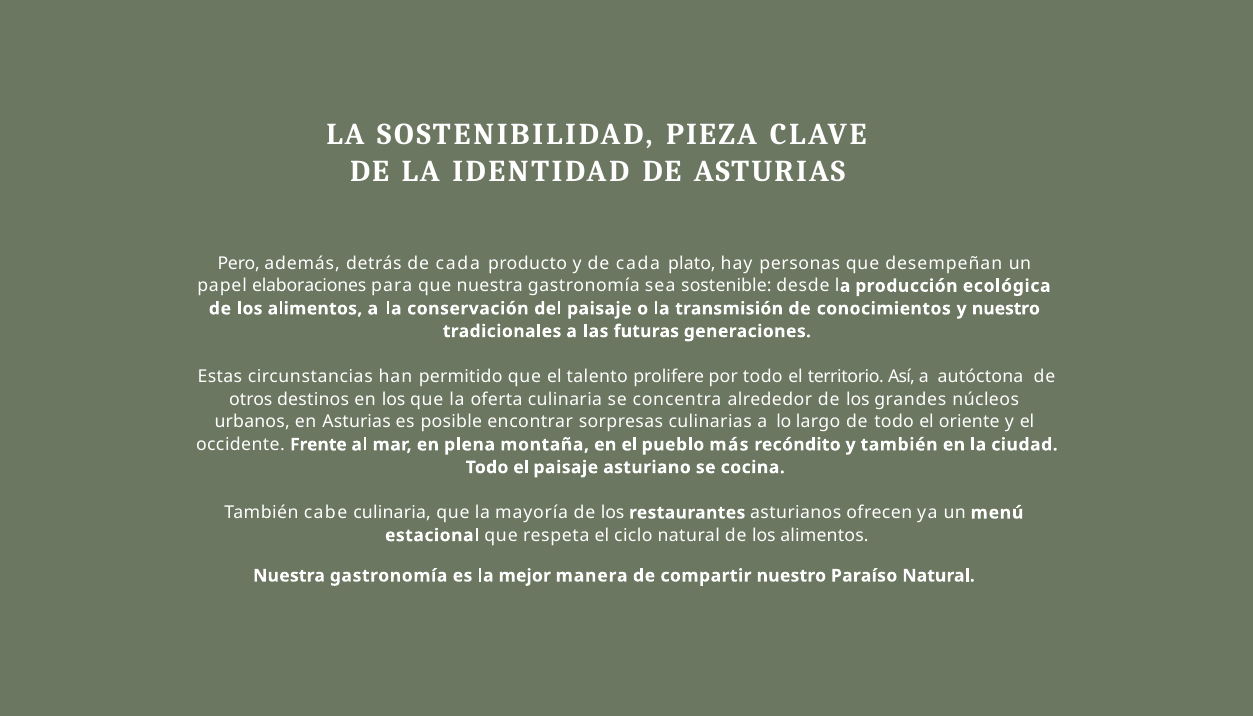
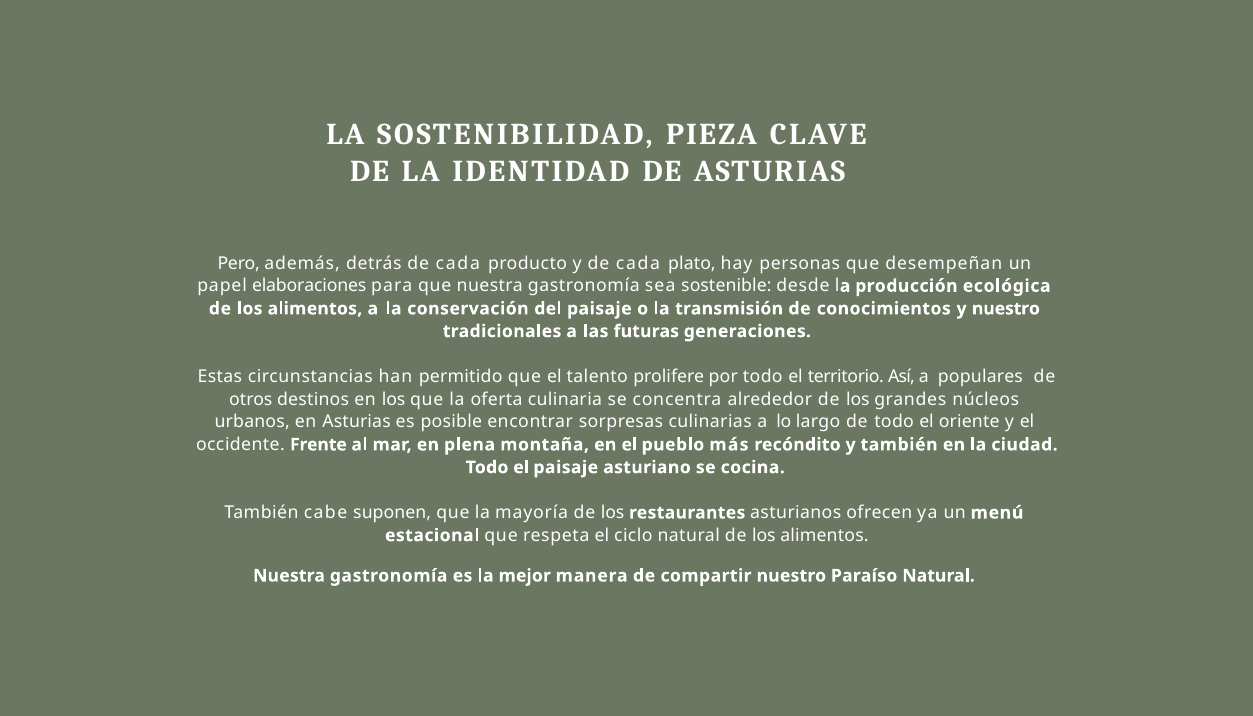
autóctona: autóctona -> populares (980, 377)
cabe culinaria: culinaria -> suponen (392, 513)
